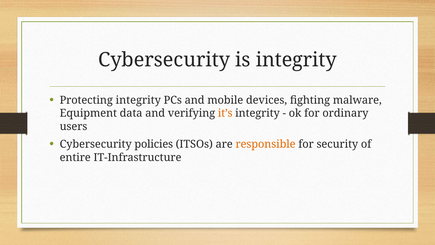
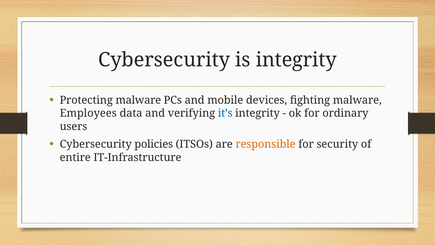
Protecting integrity: integrity -> malware (138, 100)
Equipment: Equipment -> Employees (88, 113)
it’s colour: orange -> blue (225, 113)
